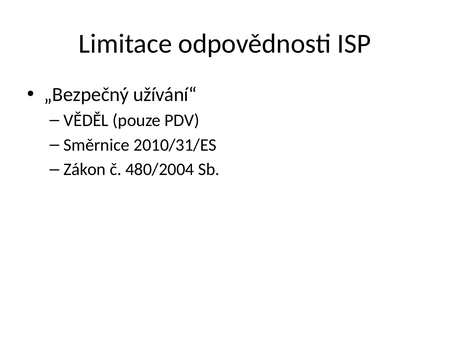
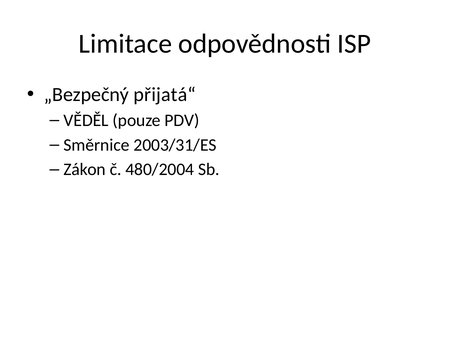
užívání“: užívání“ -> přijatá“ (165, 94)
2010/31/ES: 2010/31/ES -> 2003/31/ES (175, 145)
